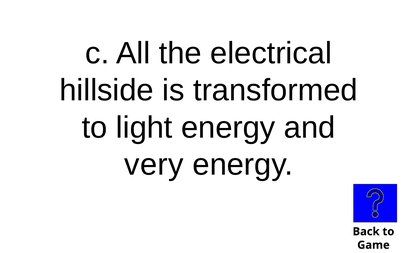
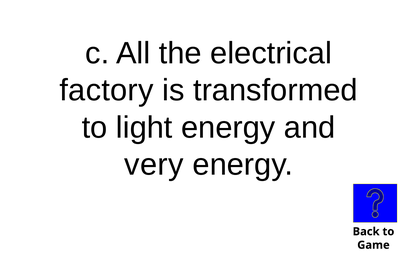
hillside: hillside -> factory (107, 90)
